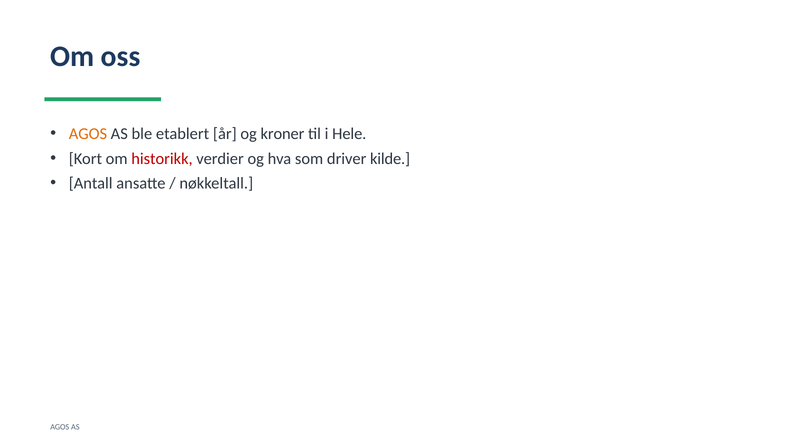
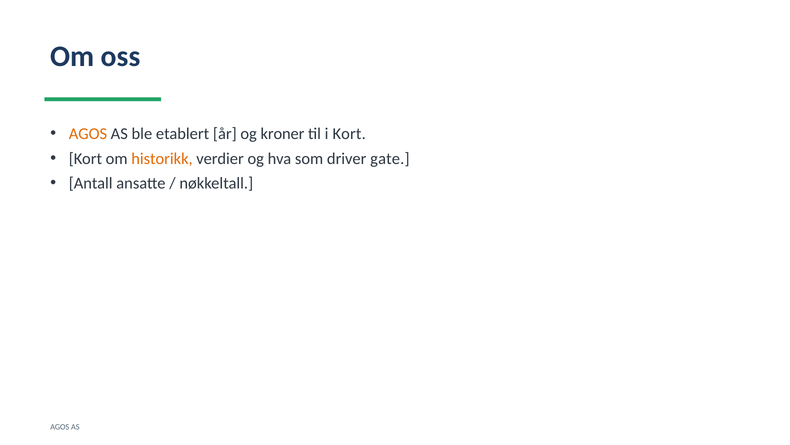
i Hele: Hele -> Kort (349, 134)
historikk colour: red -> orange (162, 159)
kilde: kilde -> gate (390, 159)
